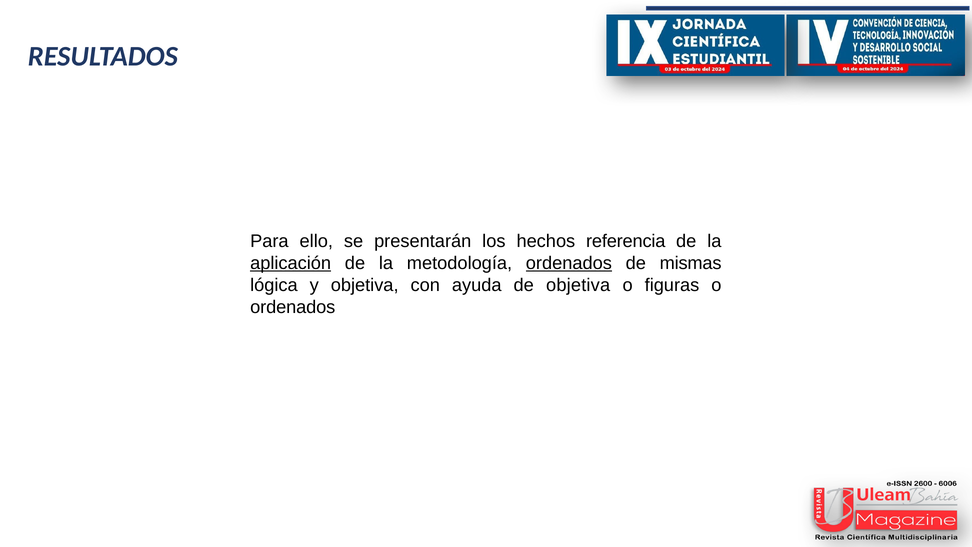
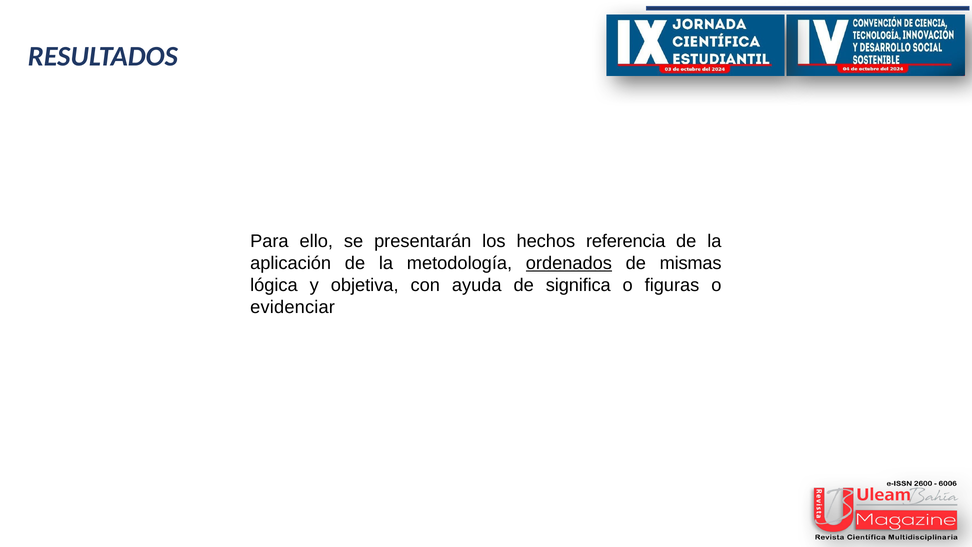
aplicación underline: present -> none (291, 263)
de objetiva: objetiva -> significa (578, 285)
ordenados: ordenados -> evidenciar (293, 307)
